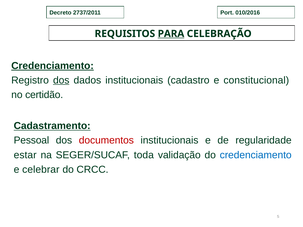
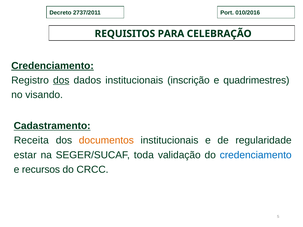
PARA underline: present -> none (171, 34)
cadastro: cadastro -> inscrição (188, 80)
constitucional: constitucional -> quadrimestres (256, 80)
certidão: certidão -> visando (44, 95)
Pessoal: Pessoal -> Receita (31, 141)
documentos colour: red -> orange (106, 141)
celebrar: celebrar -> recursos (41, 170)
